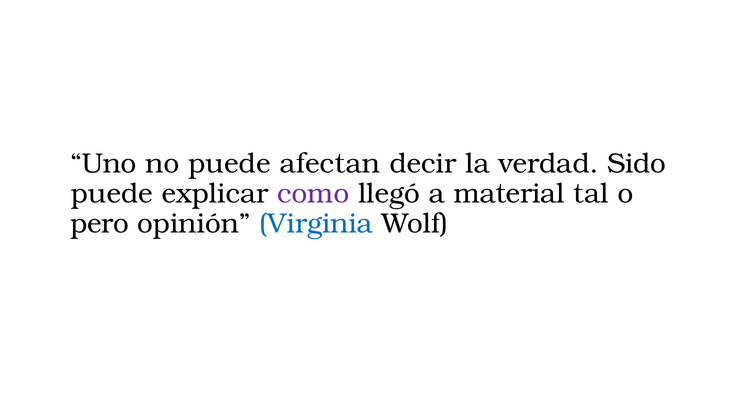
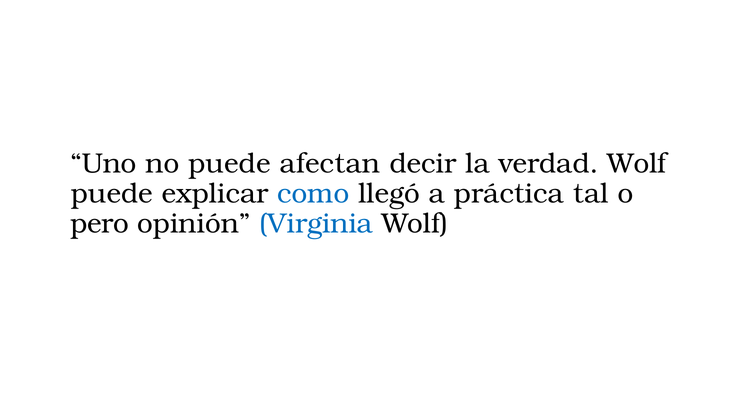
verdad Sido: Sido -> Wolf (637, 164)
como colour: purple -> blue (313, 194)
material: material -> práctica (509, 194)
